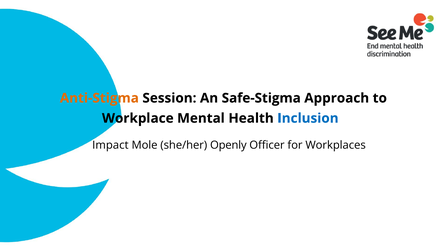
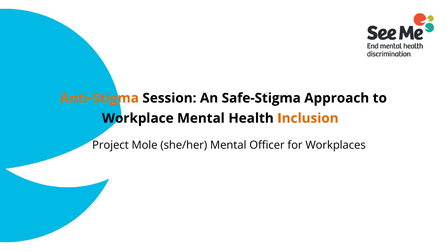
Inclusion colour: blue -> orange (308, 118)
Impact: Impact -> Project (110, 145)
she/her Openly: Openly -> Mental (228, 145)
